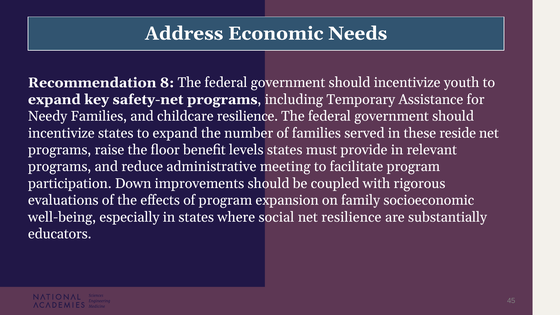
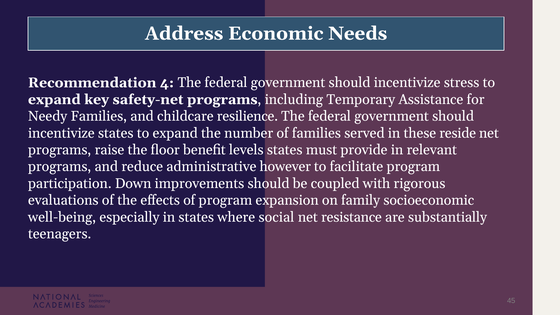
8: 8 -> 4 (167, 83)
youth: youth -> stress (462, 83)
meeting: meeting -> however (285, 167)
net resilience: resilience -> resistance (351, 217)
educators: educators -> teenagers (60, 234)
